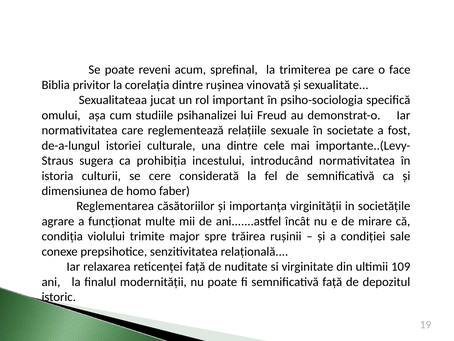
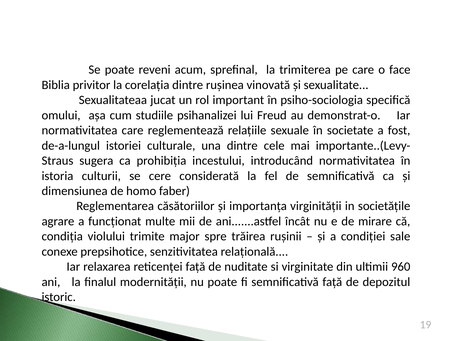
109: 109 -> 960 (401, 266)
